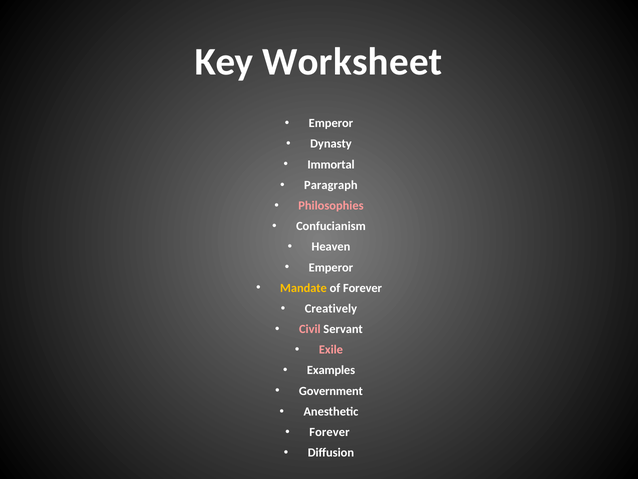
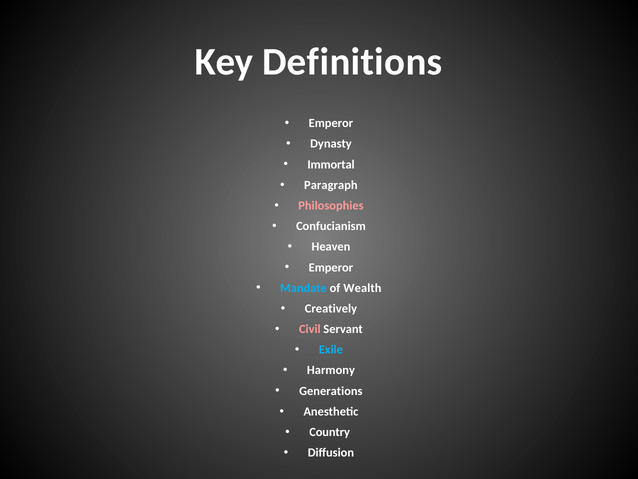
Worksheet: Worksheet -> Definitions (352, 62)
Mandate colour: yellow -> light blue (303, 288)
of Forever: Forever -> Wealth (362, 288)
Exile colour: pink -> light blue (331, 349)
Examples: Examples -> Harmony (331, 370)
Government: Government -> Generations (331, 391)
Forever: Forever -> Country (330, 432)
